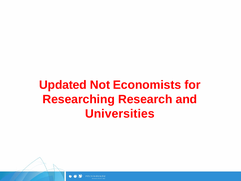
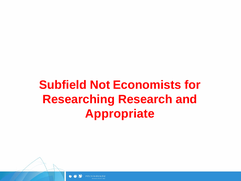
Updated: Updated -> Subfield (63, 85)
Universities: Universities -> Appropriate (120, 114)
